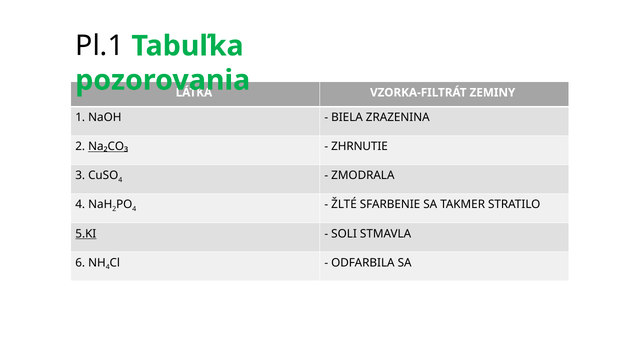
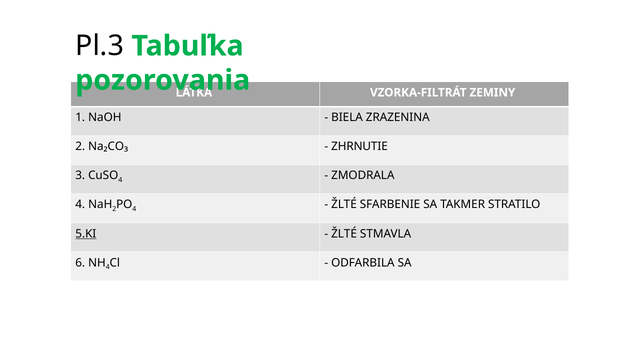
Pl.1: Pl.1 -> Pl.3 (100, 46)
Na₂CO₃ underline: present -> none (108, 147)
SOLI: SOLI -> ŽLTÉ (344, 234)
